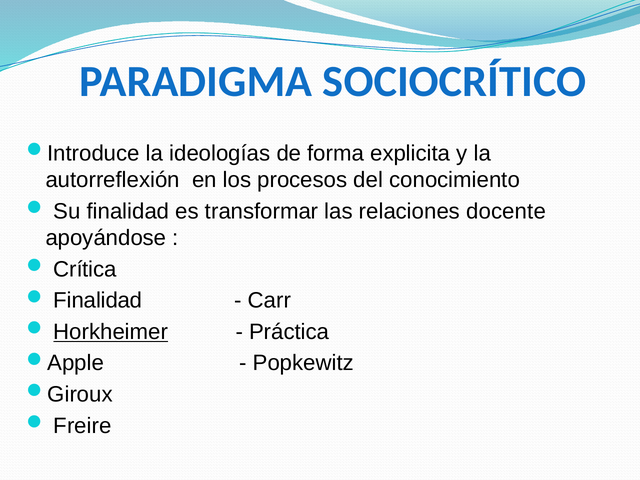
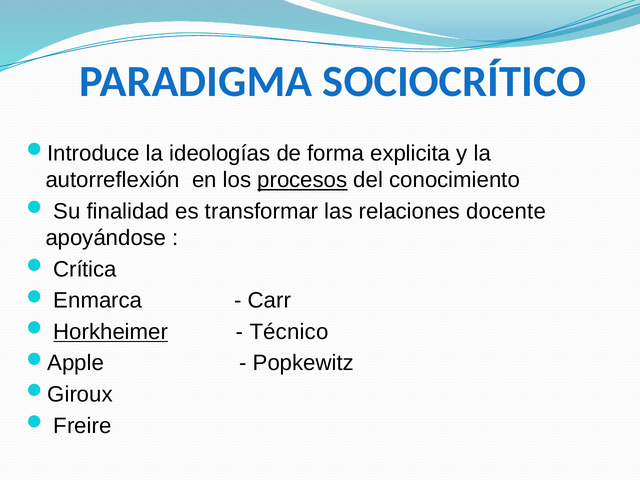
procesos underline: none -> present (302, 180)
Finalidad: Finalidad -> Enmarca (98, 301)
Práctica: Práctica -> Técnico (289, 332)
